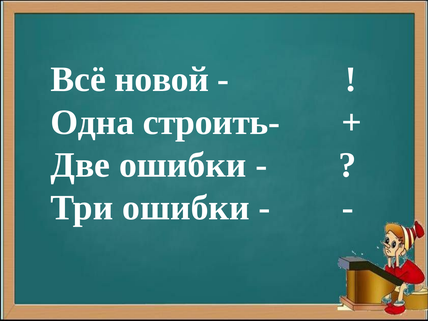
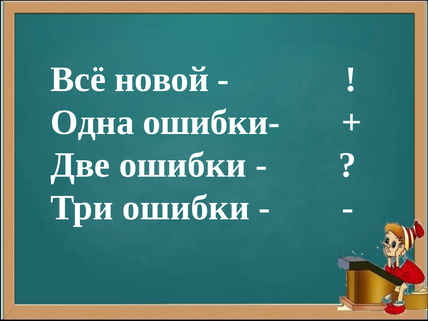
строить-: строить- -> ошибки- (211, 122)
